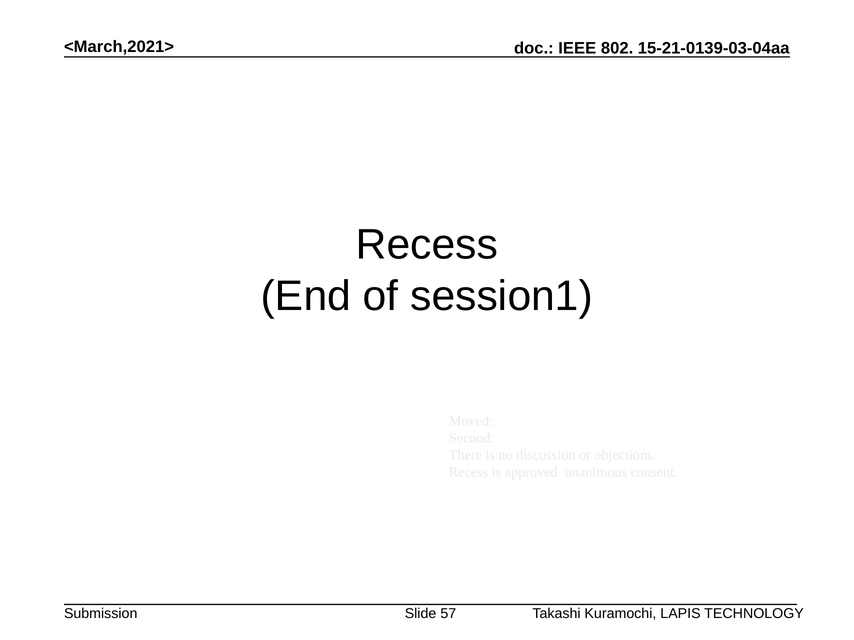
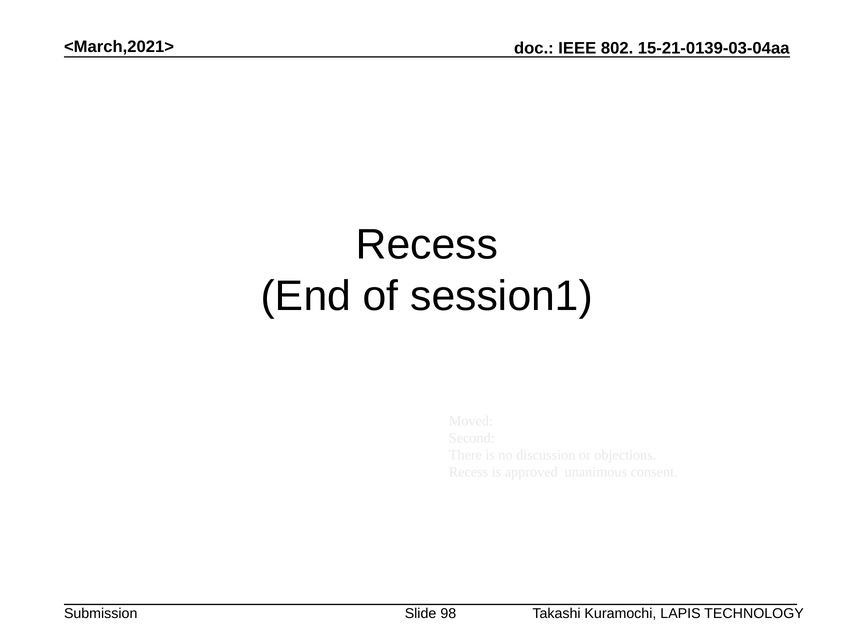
57: 57 -> 98 (448, 614)
